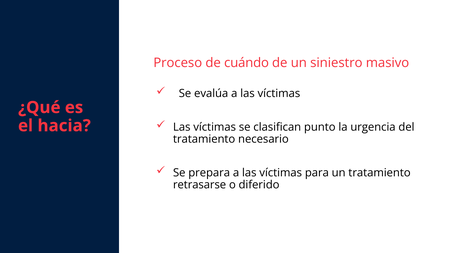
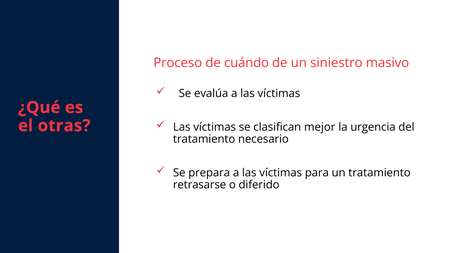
hacia: hacia -> otras (64, 125)
punto: punto -> mejor (320, 127)
